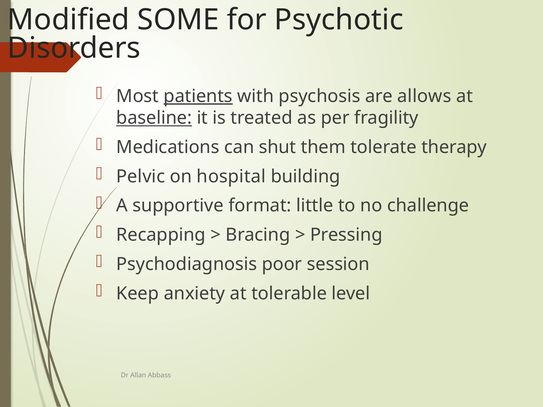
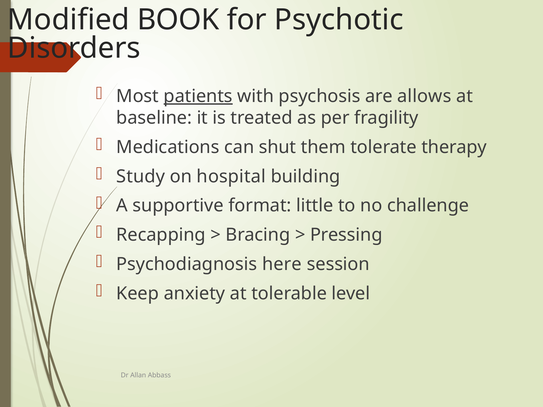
SOME: SOME -> BOOK (178, 20)
baseline underline: present -> none (154, 118)
Pelvic: Pelvic -> Study (141, 177)
poor: poor -> here (282, 264)
